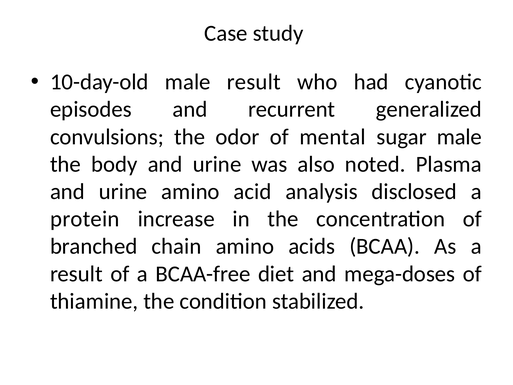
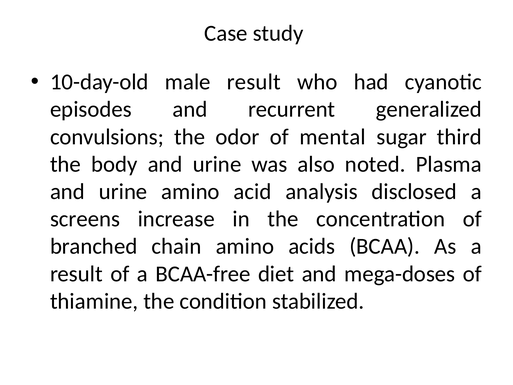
sugar male: male -> third (459, 137)
protein: protein -> screens (85, 219)
